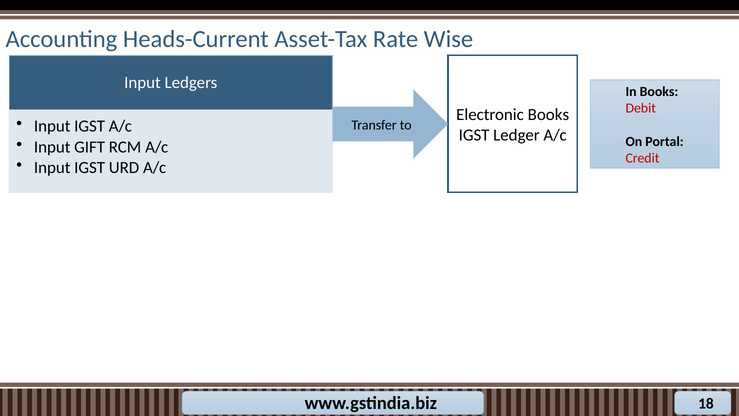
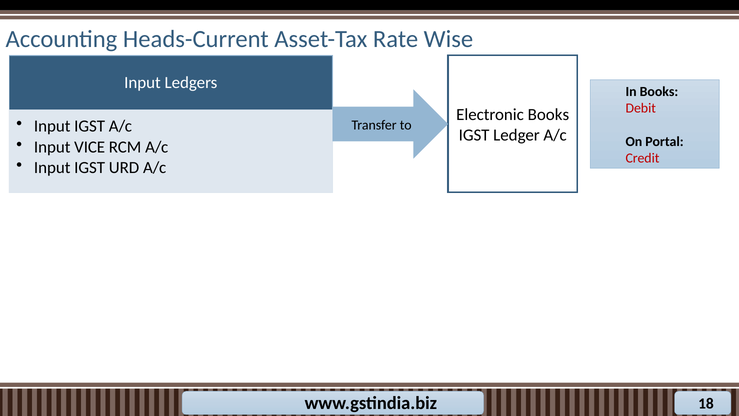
GIFT: GIFT -> VICE (90, 147)
